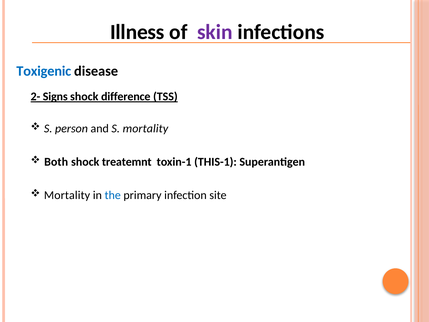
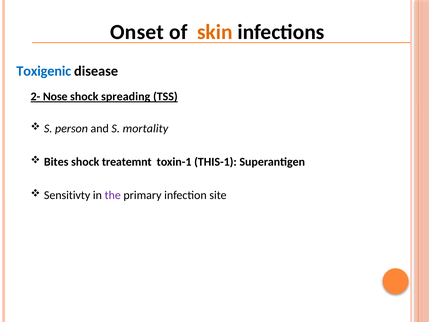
Illness: Illness -> Onset (137, 32)
skin colour: purple -> orange (215, 32)
Signs: Signs -> Nose (55, 97)
difference: difference -> spreading (126, 97)
Both: Both -> Bites (56, 162)
Mortality: Mortality -> Sensitivty (67, 195)
the colour: blue -> purple (113, 195)
